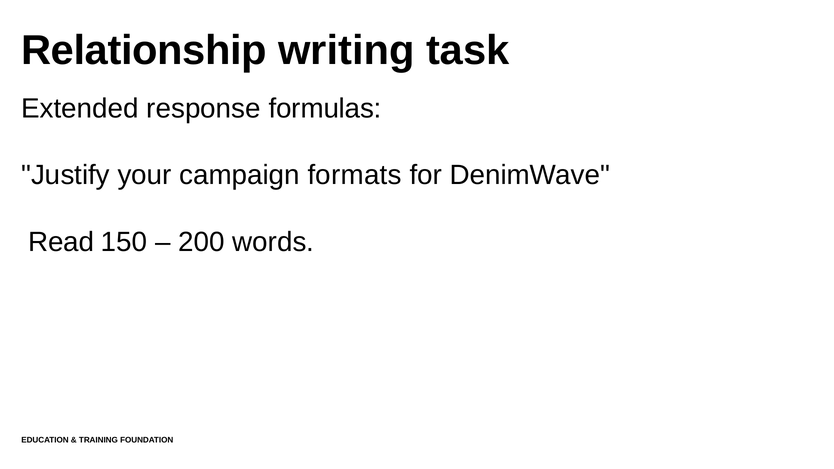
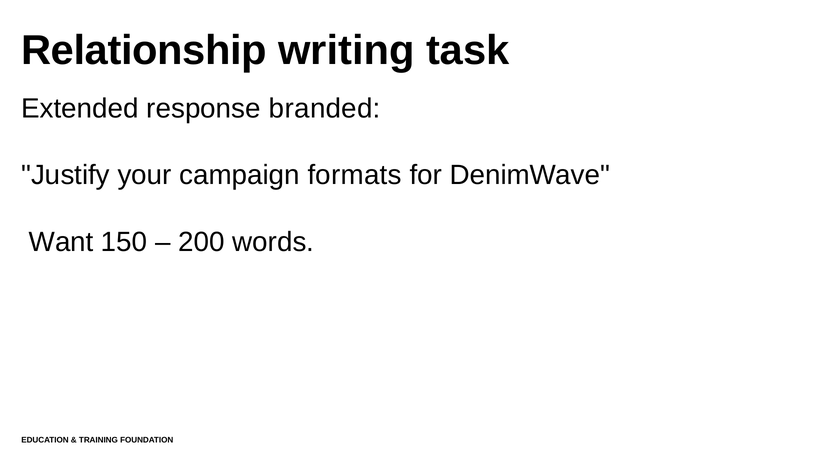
formulas: formulas -> branded (325, 109)
Read: Read -> Want (61, 242)
